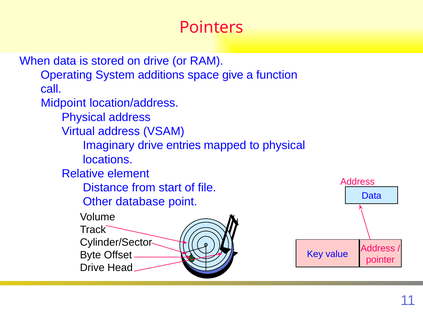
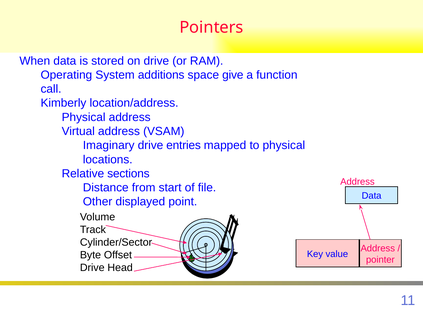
Midpoint: Midpoint -> Kimberly (63, 103)
element: element -> sections (128, 174)
database: database -> displayed (140, 202)
